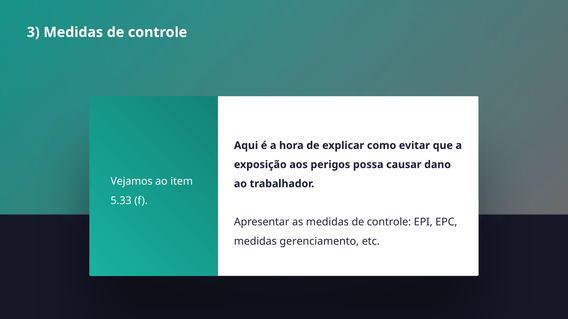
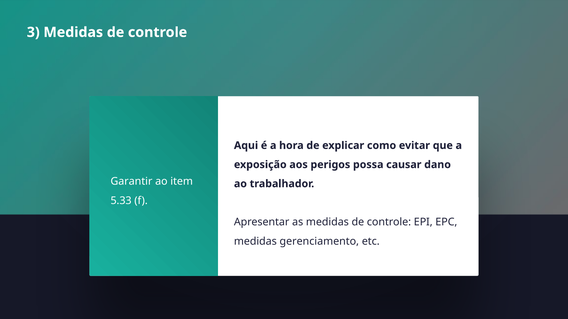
Vejamos: Vejamos -> Garantir (131, 182)
